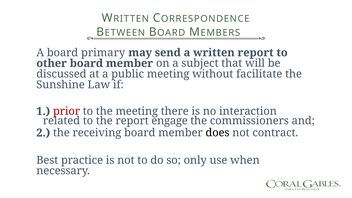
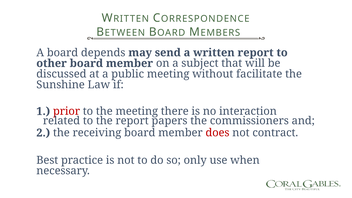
primary: primary -> depends (103, 53)
engage: engage -> papers (169, 121)
does colour: black -> red (217, 133)
